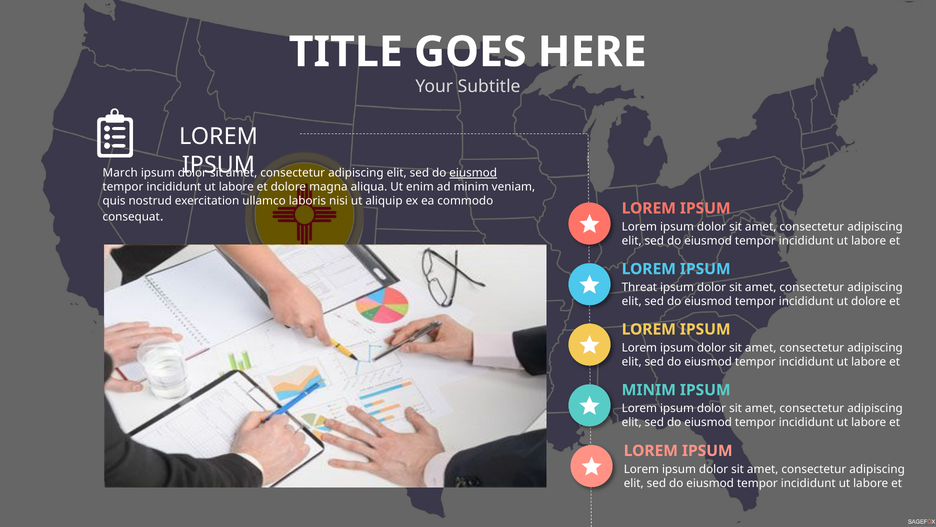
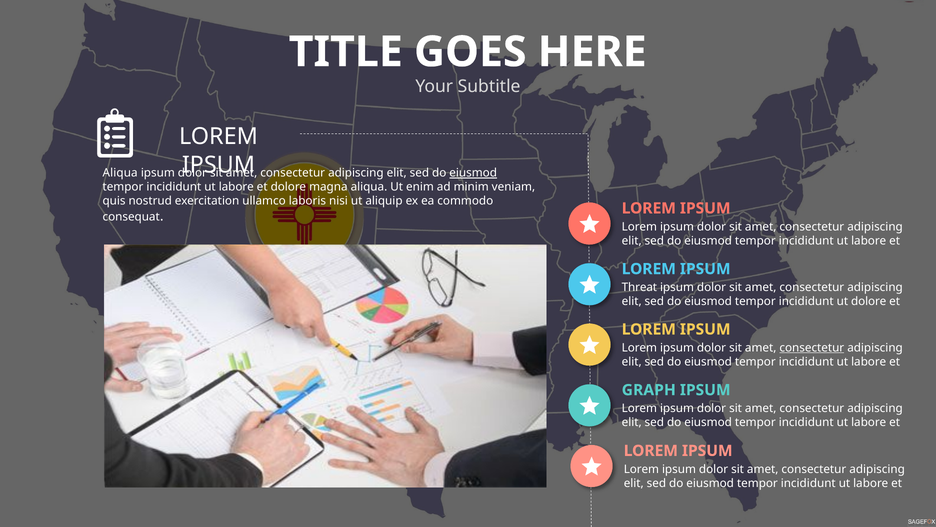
March: March -> Aliqua (120, 173)
consectetur underline: none -> present (812, 347)
MINIM: MINIM -> GRAPH (649, 390)
